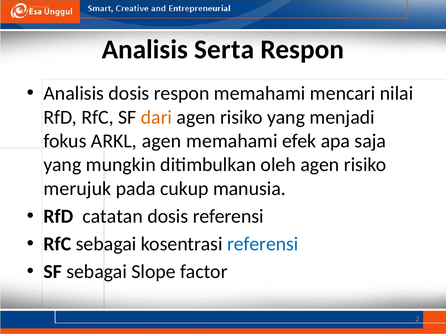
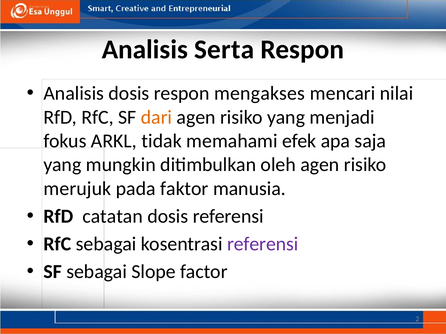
respon memahami: memahami -> mengakses (260, 94)
ARKL agen: agen -> tidak (162, 141)
cukup: cukup -> faktor (184, 189)
referensi colour: blue -> purple (263, 244)
